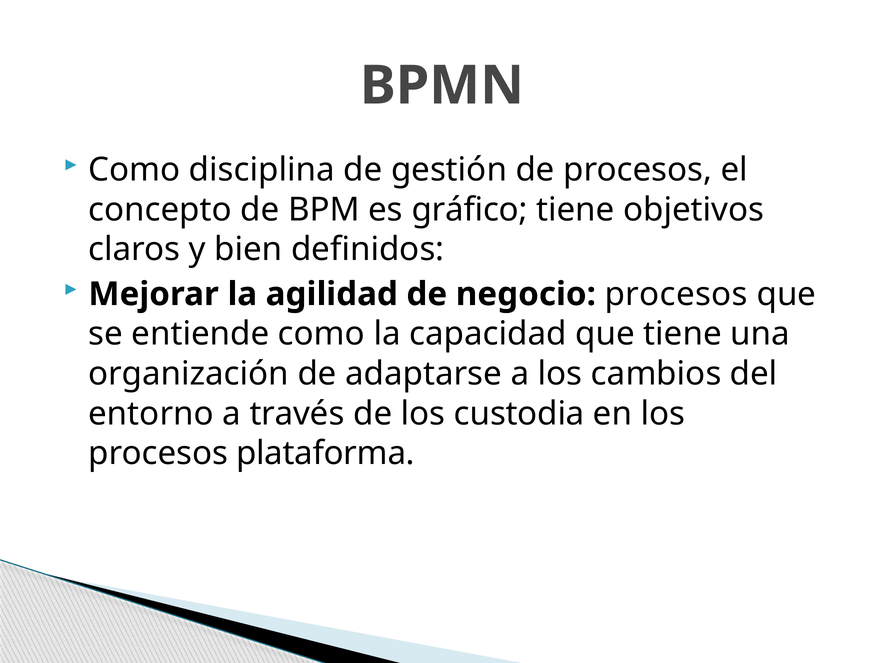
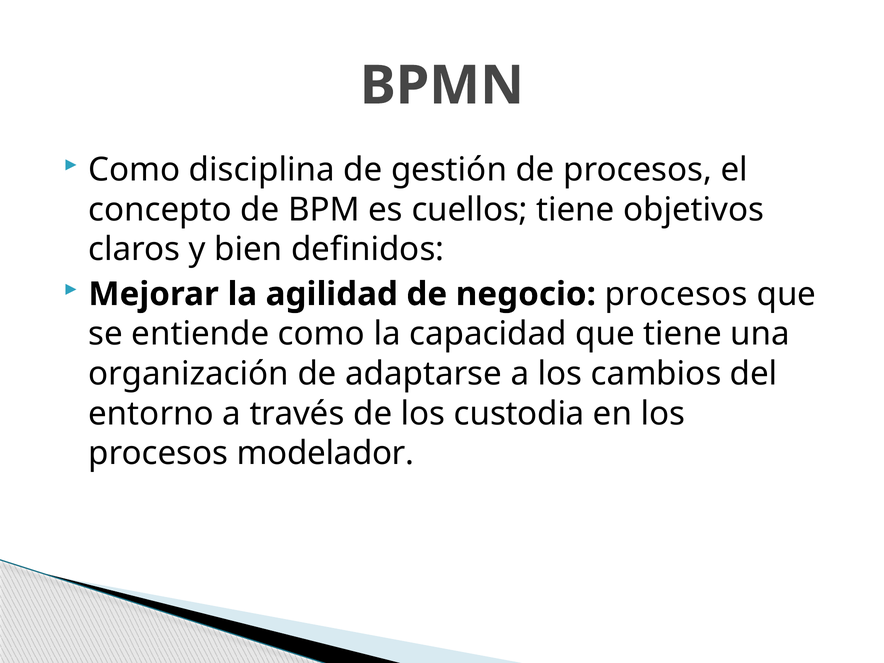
gráfico: gráfico -> cuellos (470, 210)
plataforma: plataforma -> modelador (325, 453)
